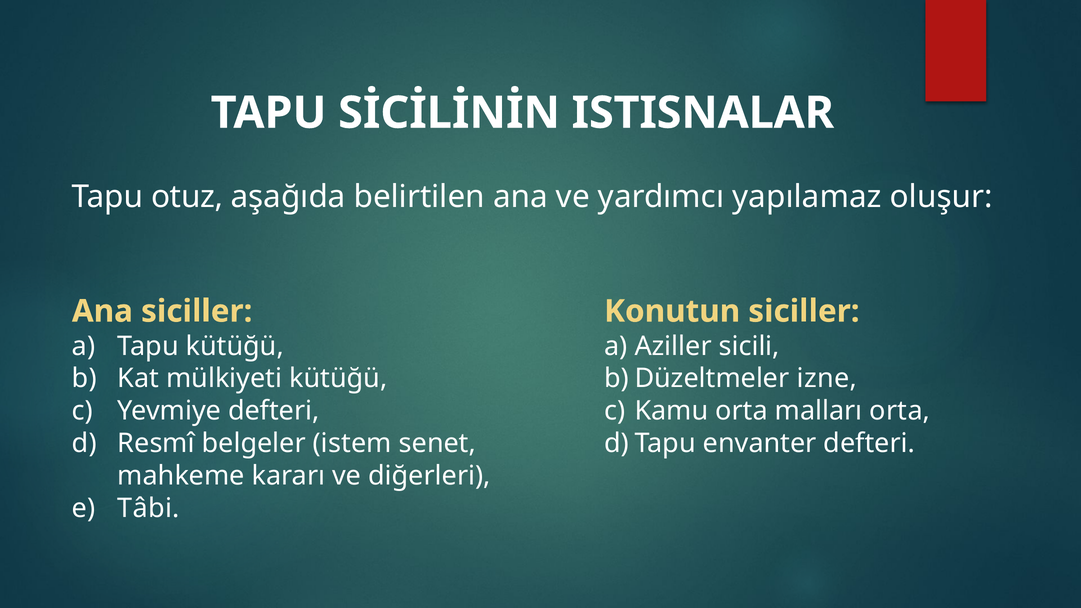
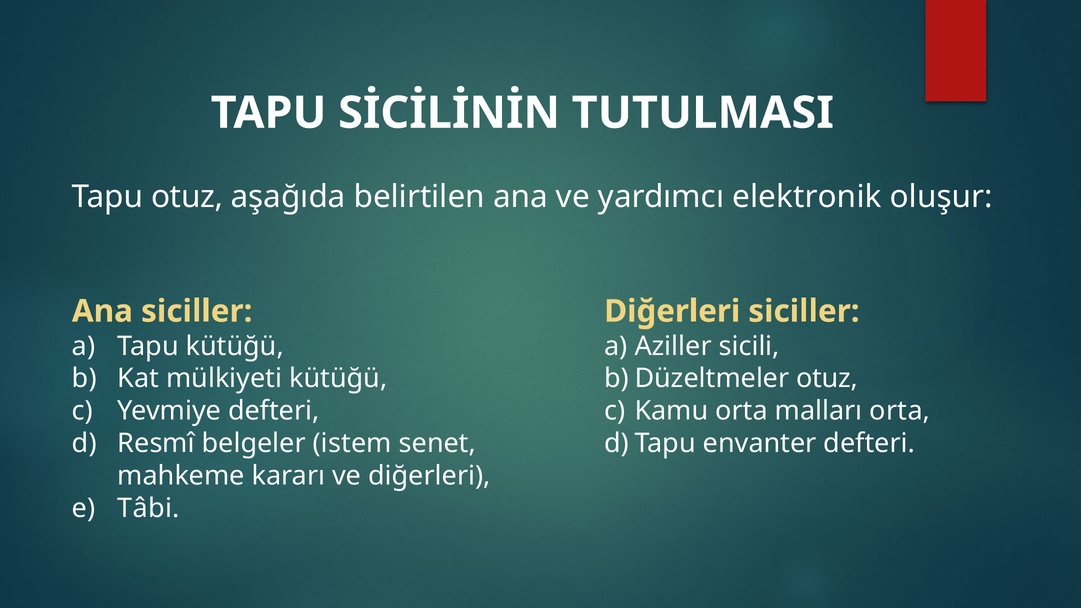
ISTISNALAR: ISTISNALAR -> TUTULMASI (703, 113)
yapılamaz: yapılamaz -> elektronik (807, 197)
Konutun: Konutun -> Diğerleri (672, 311)
izne: izne -> otuz (827, 379)
